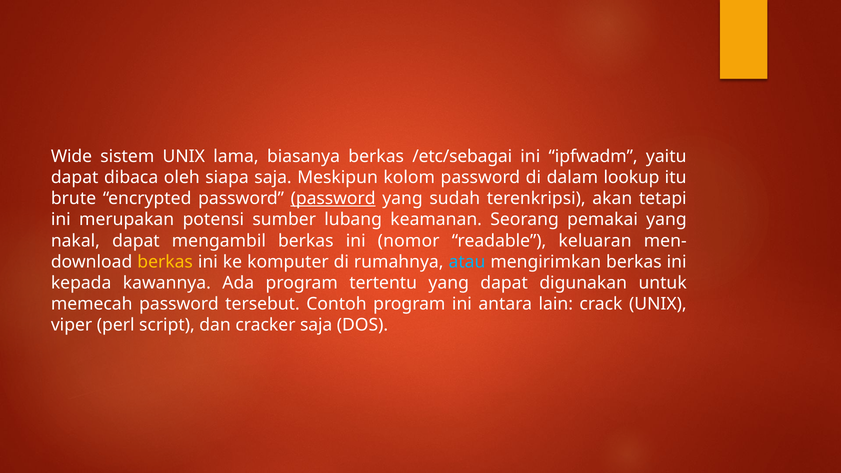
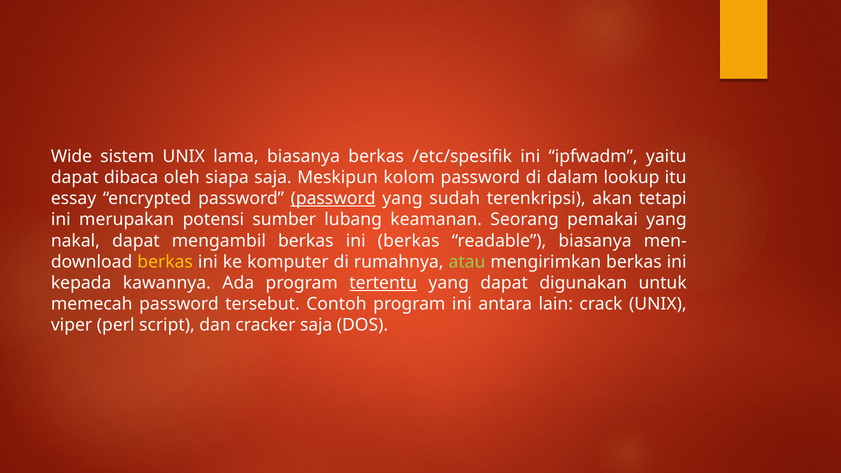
/etc/sebagai: /etc/sebagai -> /etc/spesifik (462, 157)
brute: brute -> essay (74, 199)
ini nomor: nomor -> berkas (409, 241)
readable keluaran: keluaran -> biasanya (595, 241)
atau colour: light blue -> light green (467, 262)
tertentu underline: none -> present (383, 283)
